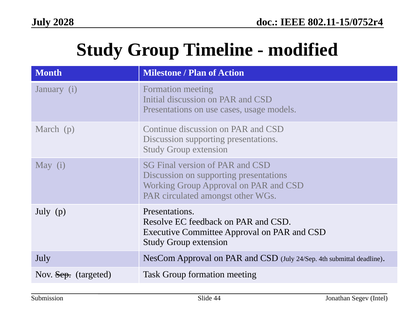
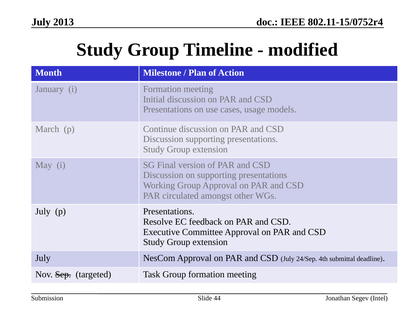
2028: 2028 -> 2013 (64, 22)
